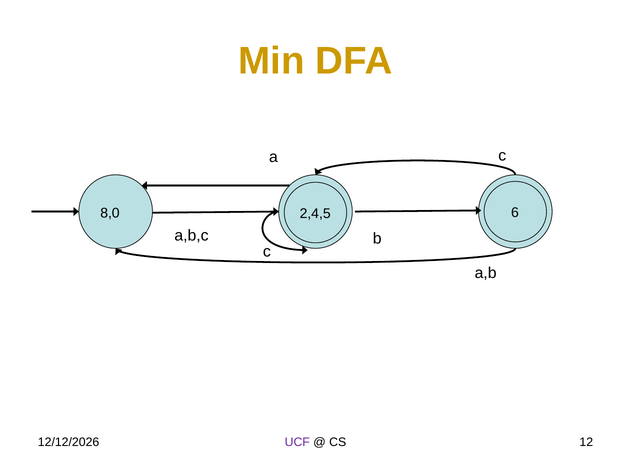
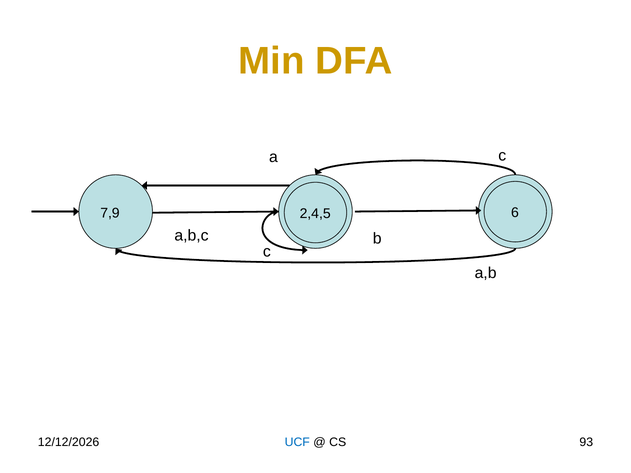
8,0: 8,0 -> 7,9 (110, 213)
UCF colour: purple -> blue (297, 442)
12: 12 -> 93 (586, 442)
